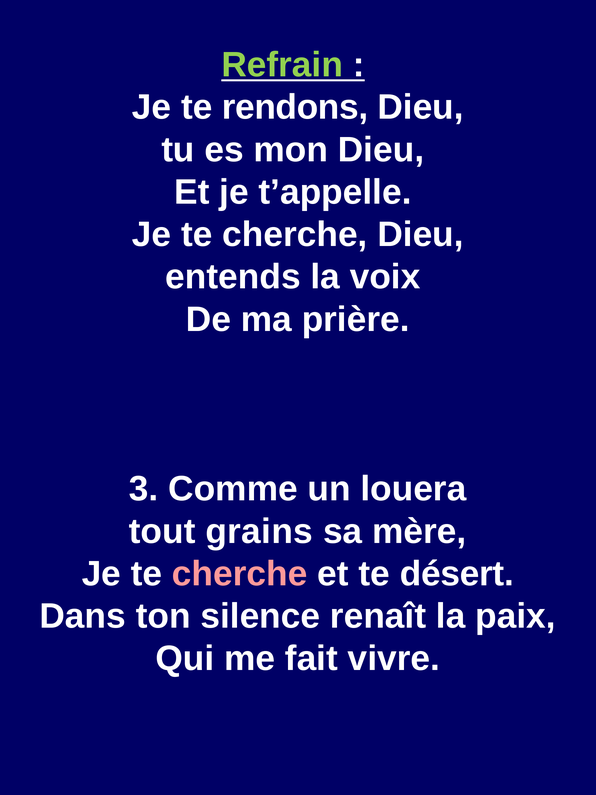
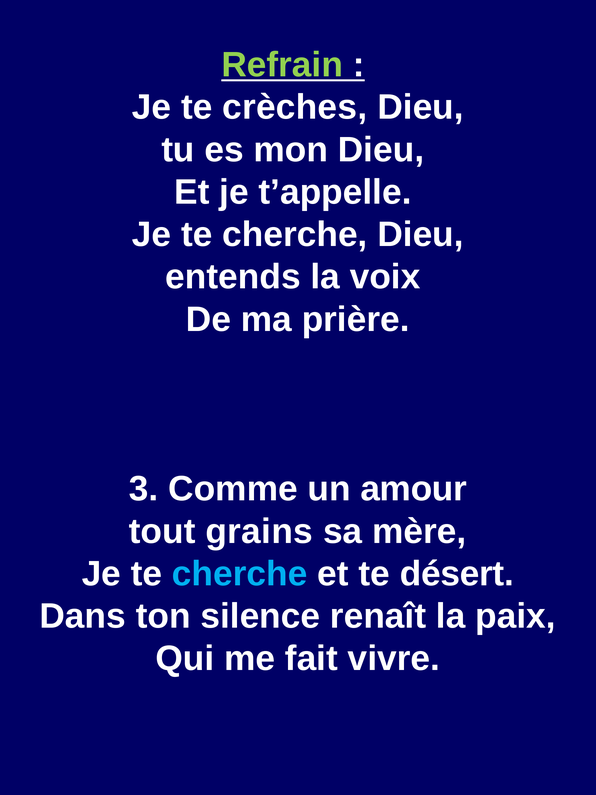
rendons: rendons -> crèches (295, 107)
louera: louera -> amour (414, 489)
cherche colour: pink -> light blue (240, 574)
